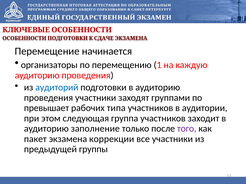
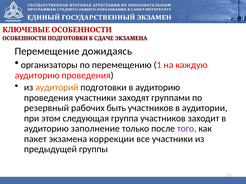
начинается: начинается -> дожидаясь (107, 51)
аудиторий colour: blue -> orange (57, 88)
превышает: превышает -> резервный (46, 108)
типа: типа -> быть (116, 108)
